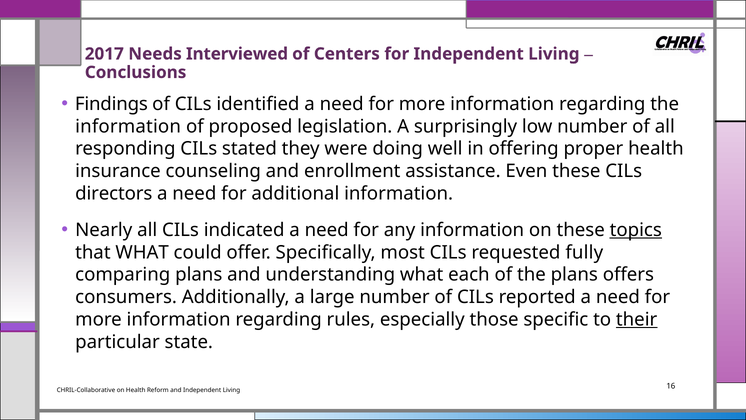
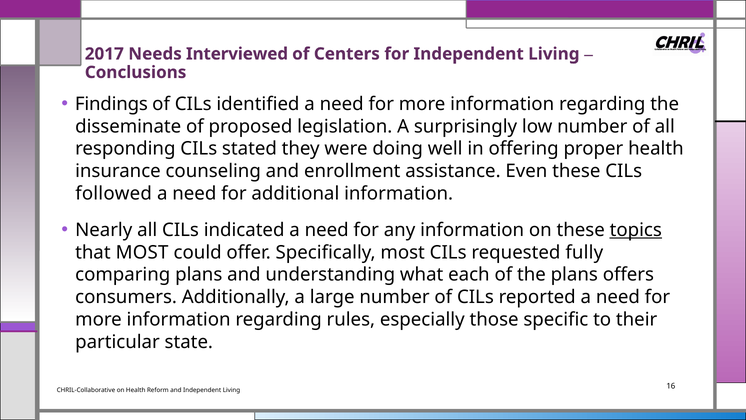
information: information -> disseminate (128, 126)
directors: directors -> followed (114, 193)
that WHAT: WHAT -> MOST (142, 252)
their underline: present -> none (637, 319)
